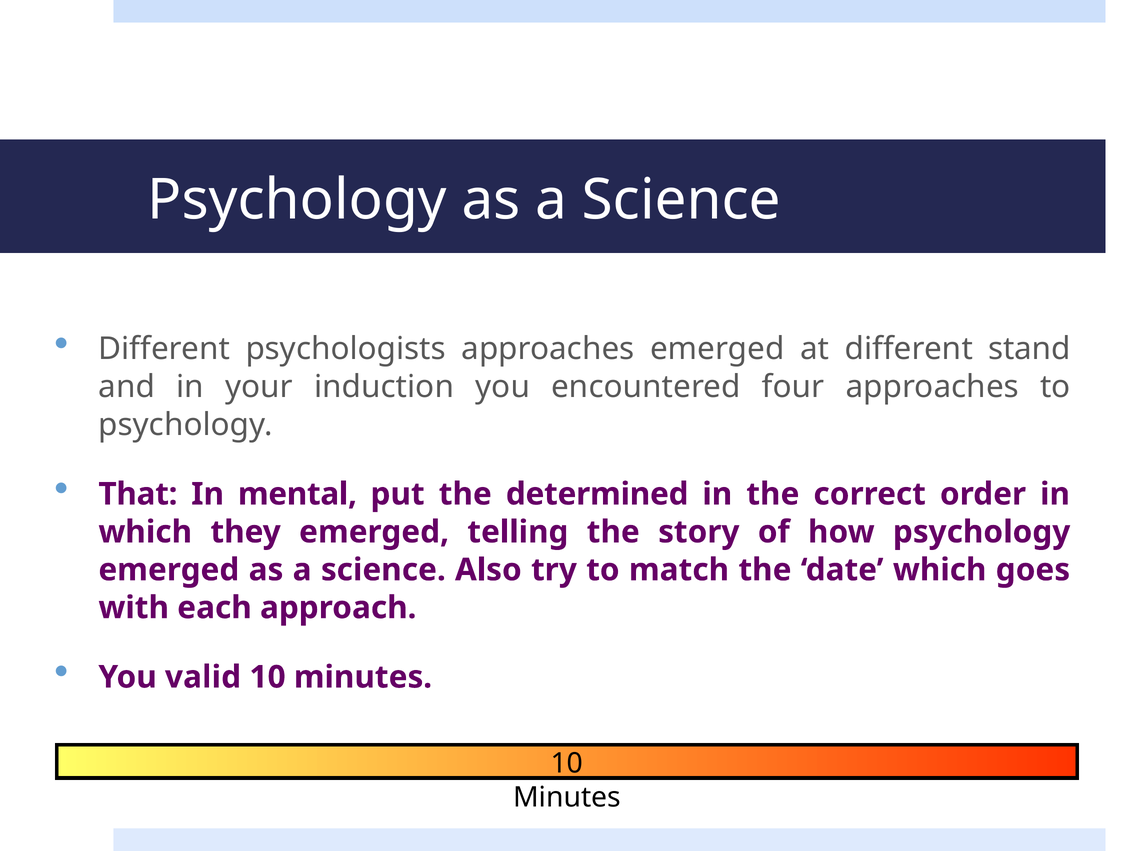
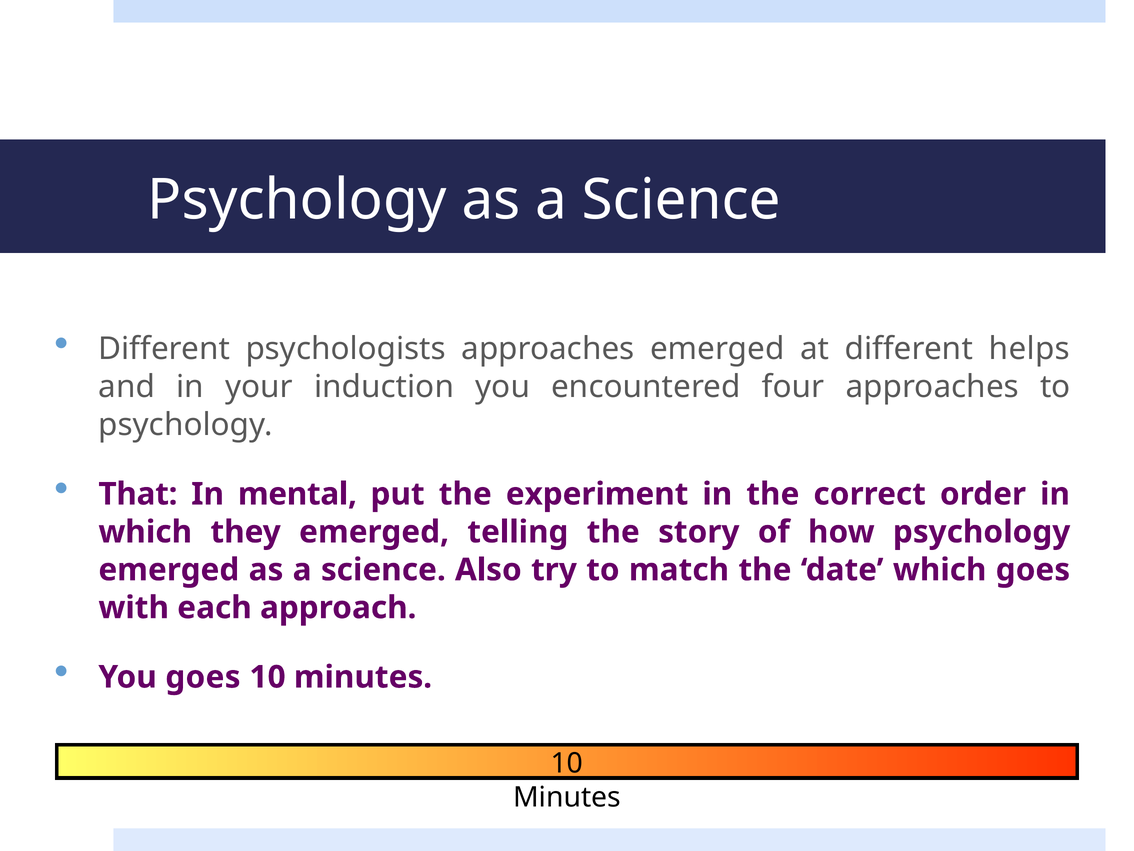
stand: stand -> helps (1029, 349)
determined: determined -> experiment (597, 494)
You valid: valid -> goes (203, 677)
